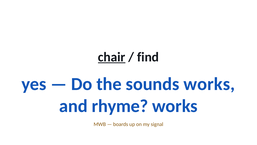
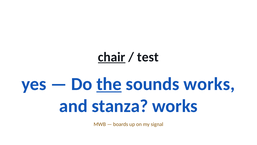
find: find -> test (148, 57)
the underline: none -> present (109, 84)
rhyme: rhyme -> stanza (120, 106)
